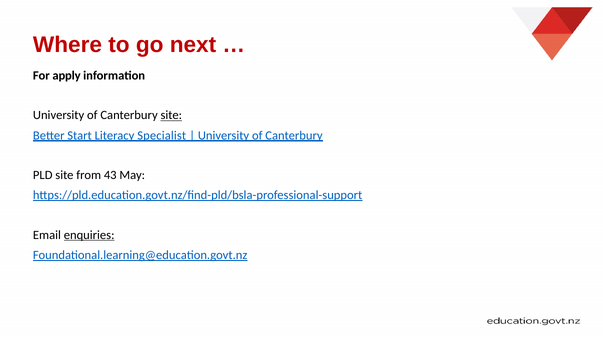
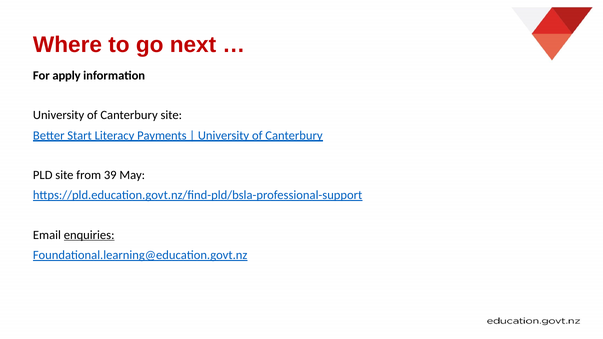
site underline: present -> none (171, 115)
Specialist: Specialist -> Payments (162, 135)
43: 43 -> 39 (110, 175)
